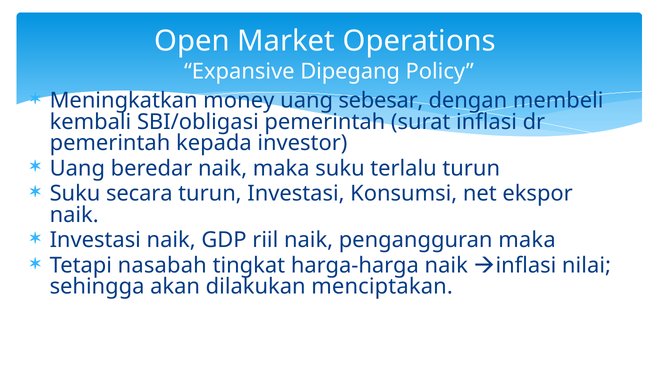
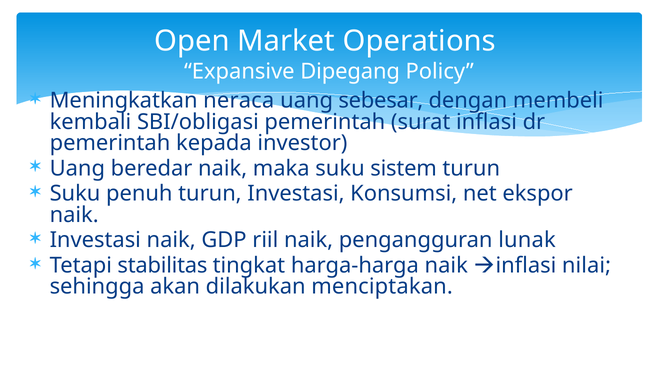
money: money -> neraca (239, 101)
terlalu: terlalu -> sistem (404, 168)
secara: secara -> penuh (139, 194)
pengangguran maka: maka -> lunak (527, 240)
nasabah: nasabah -> stabilitas (162, 266)
